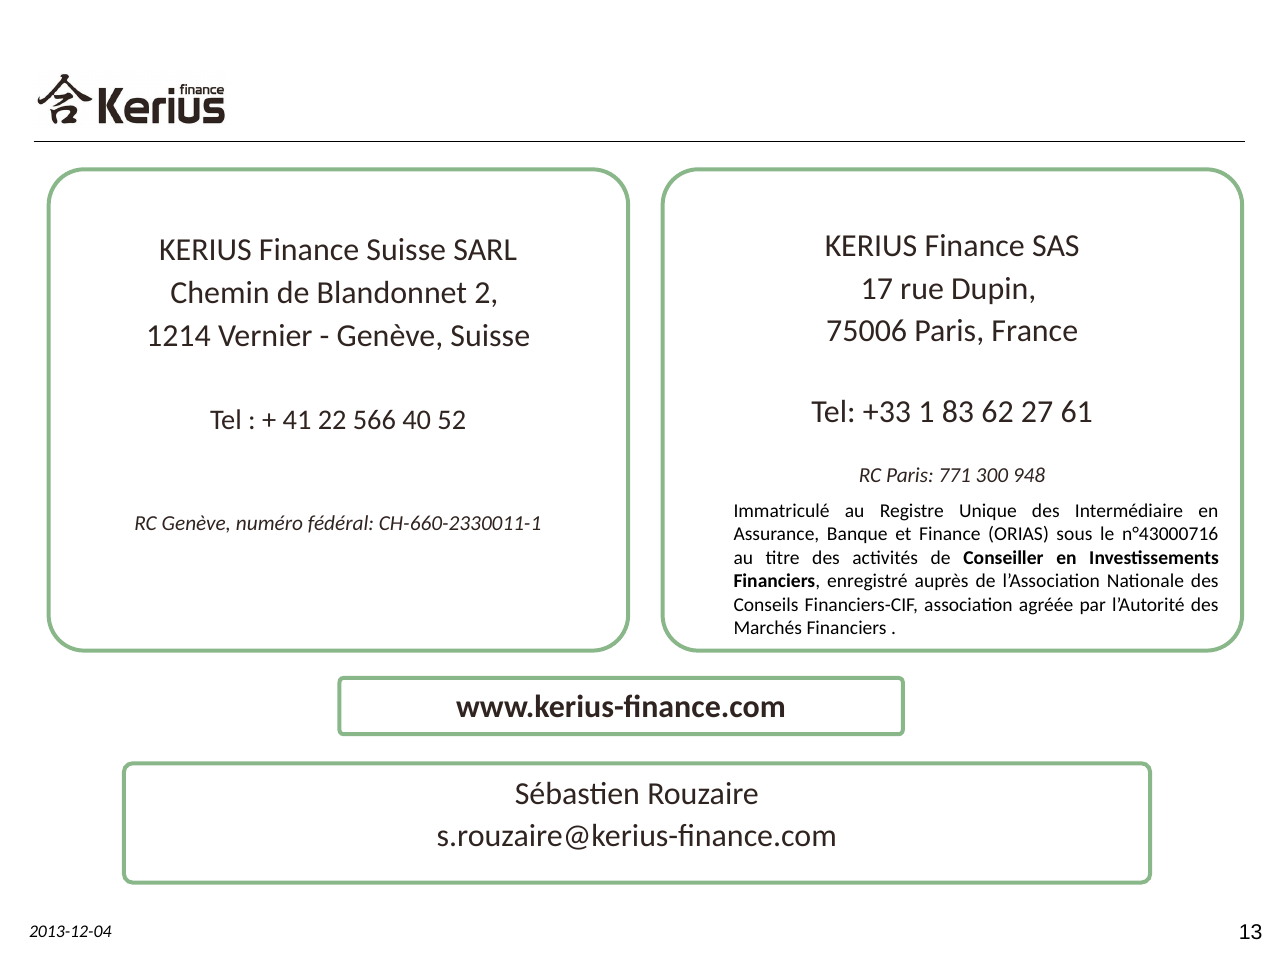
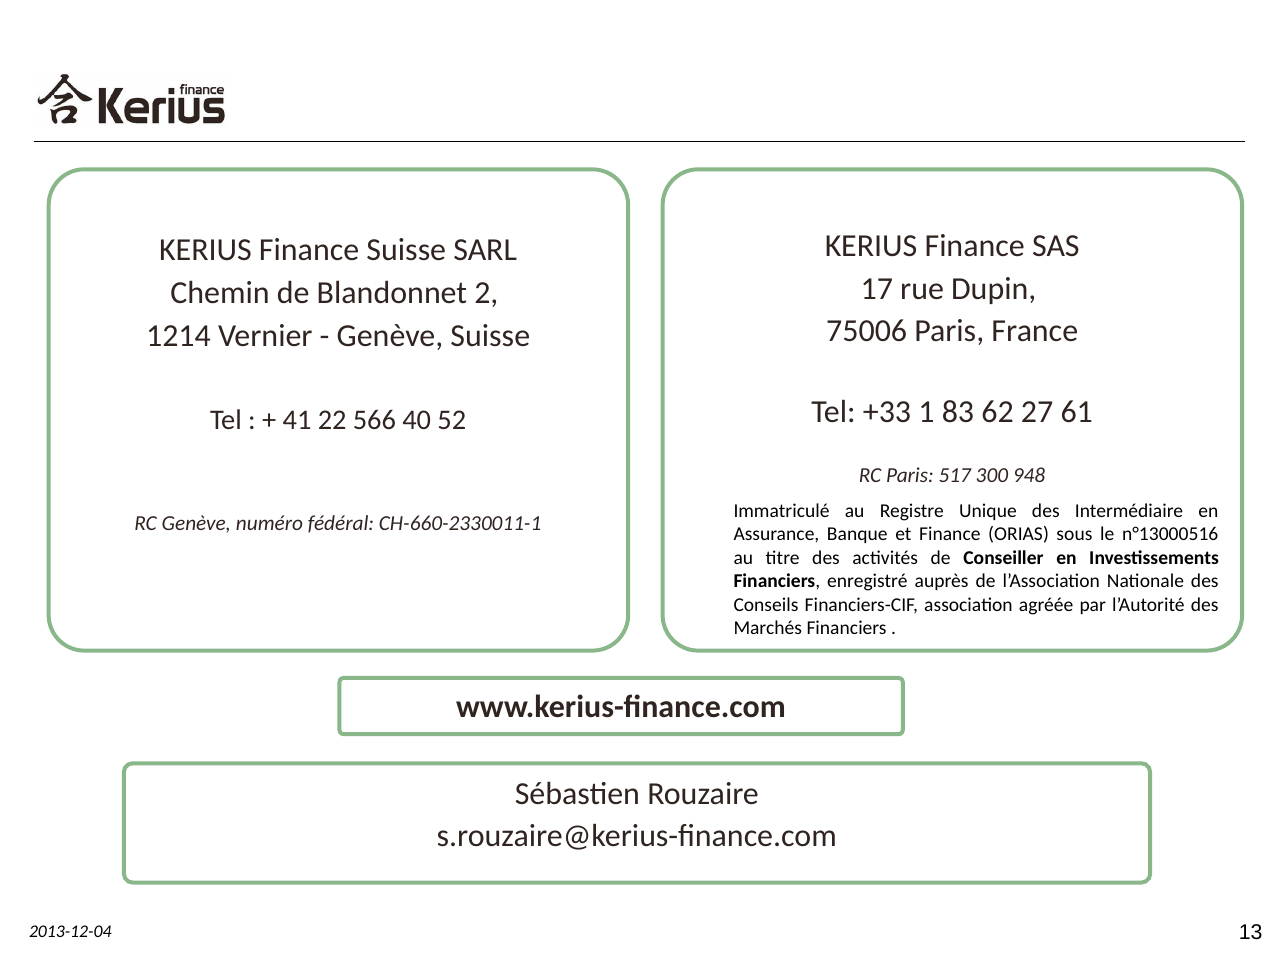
771: 771 -> 517 (955, 475)
n°43000716: n°43000716 -> n°13000516 (1170, 534)
